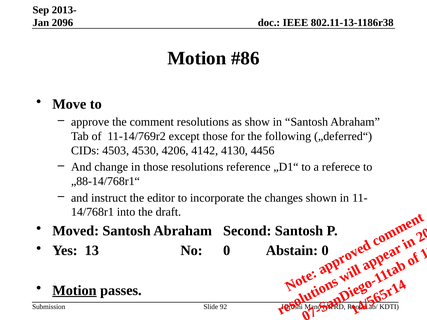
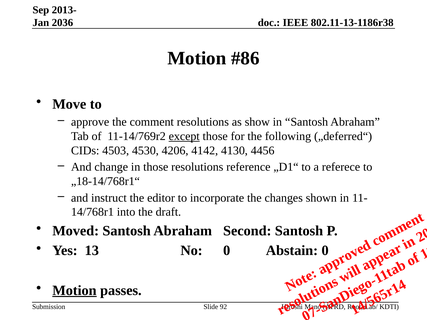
2096: 2096 -> 2036 (62, 23)
except underline: none -> present (184, 136)
„88-14/768r1“: „88-14/768r1“ -> „18-14/768r1“ (105, 181)
